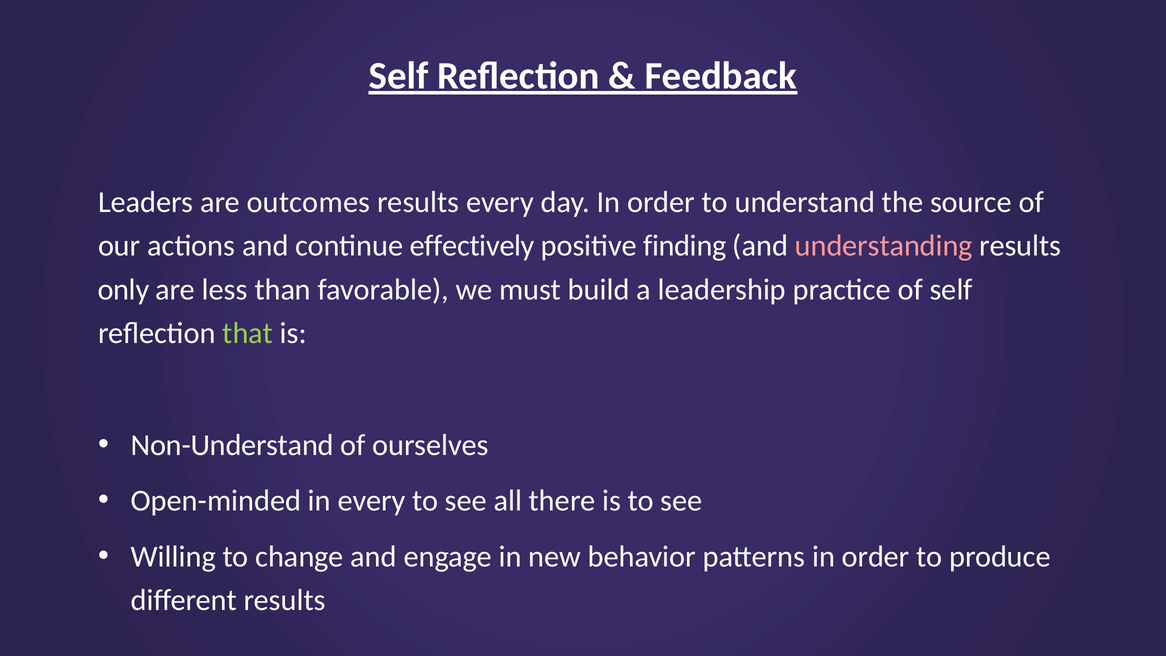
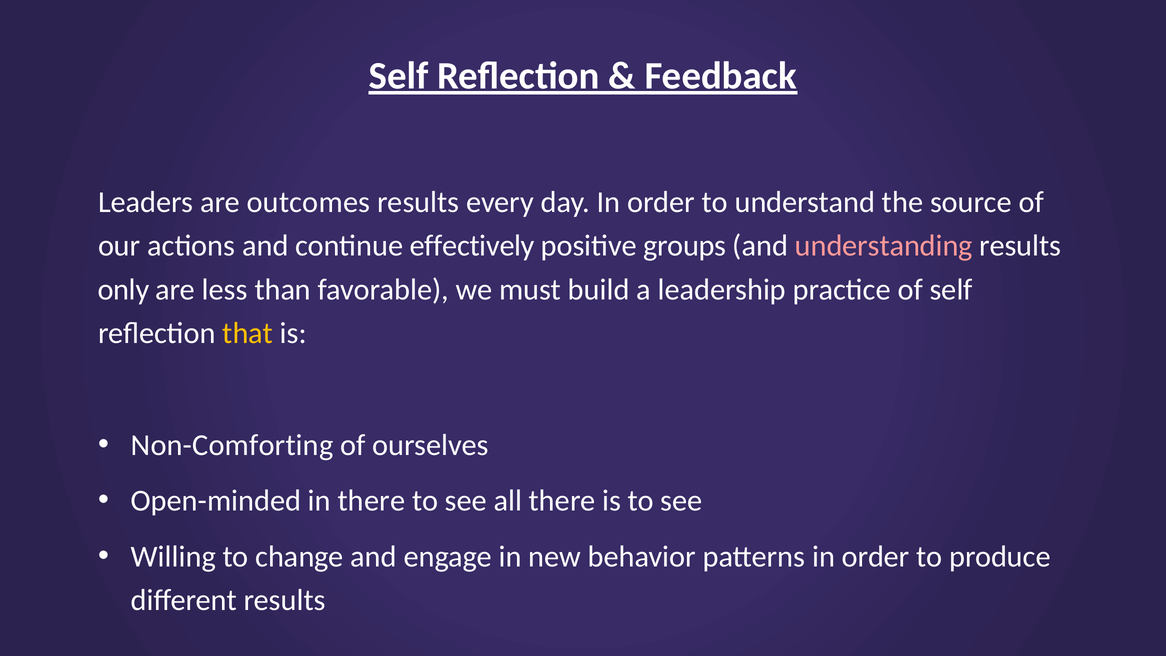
finding: finding -> groups (685, 246)
that colour: light green -> yellow (248, 333)
Non-Understand: Non-Understand -> Non-Comforting (232, 445)
in every: every -> there (371, 501)
